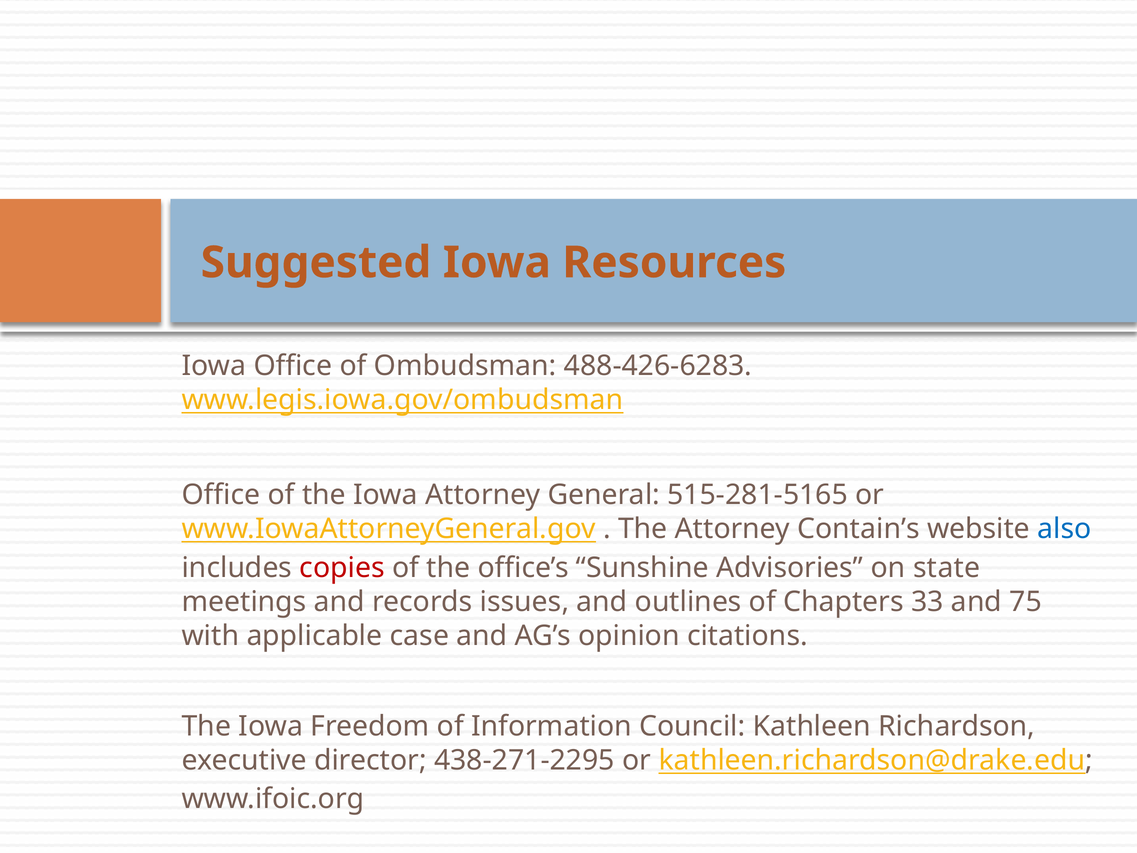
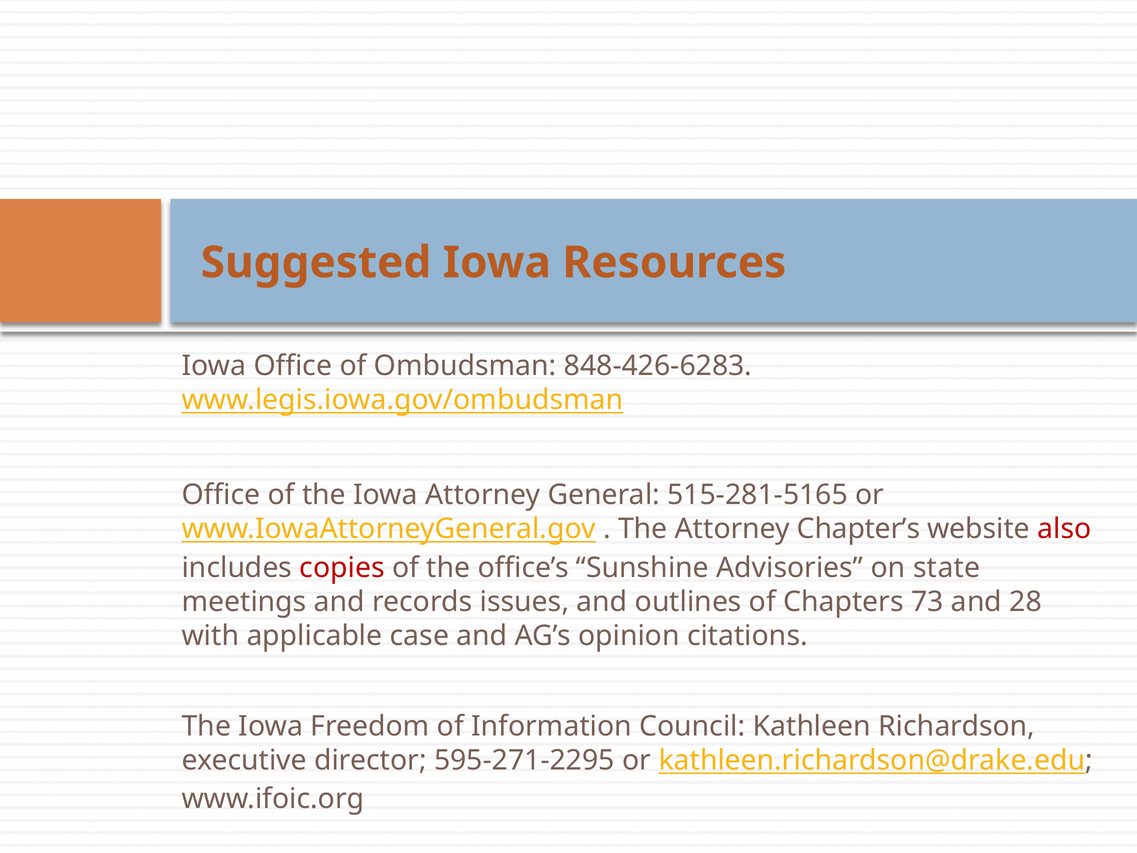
488-426-6283: 488-426-6283 -> 848-426-6283 (658, 366)
Contain’s: Contain’s -> Chapter’s (859, 529)
also colour: blue -> red (1064, 529)
33: 33 -> 73 (927, 602)
75: 75 -> 28 (1026, 602)
438-271-2295: 438-271-2295 -> 595-271-2295 (524, 760)
